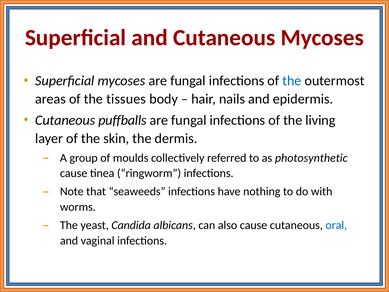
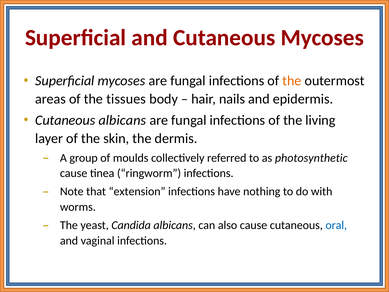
the colour: blue -> orange (292, 81)
Cutaneous puffballs: puffballs -> albicans (122, 120)
seaweeds: seaweeds -> extension (137, 191)
